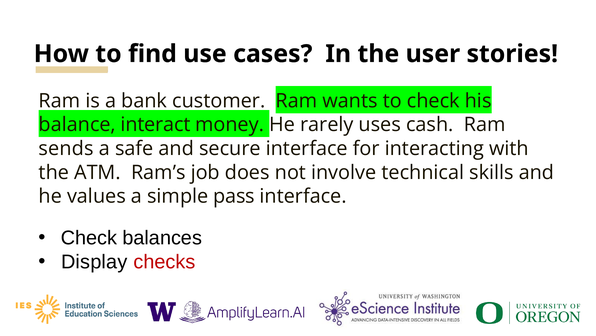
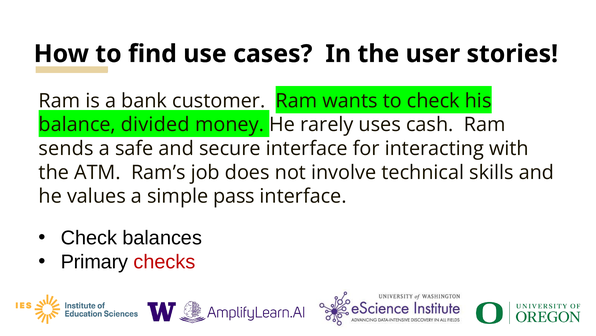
interact: interact -> divided (155, 124)
Display: Display -> Primary (94, 261)
